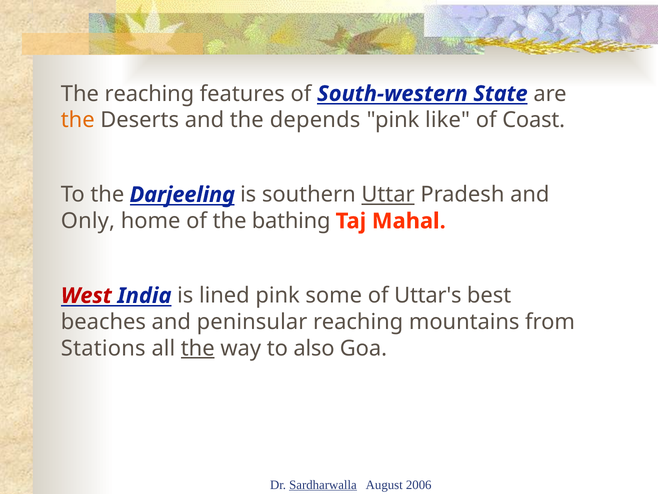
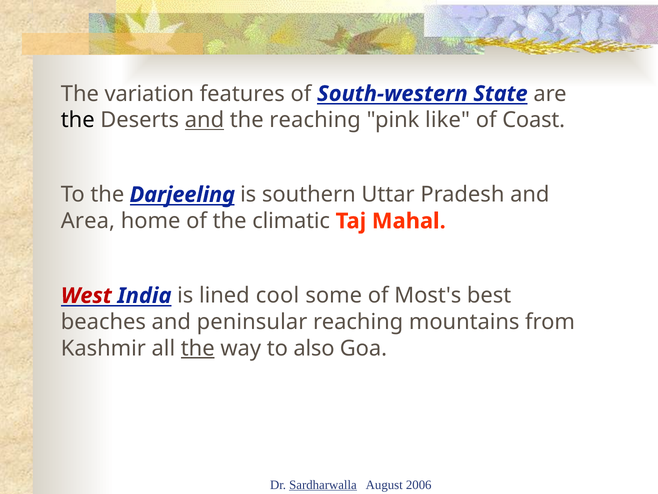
The reaching: reaching -> variation (149, 94)
the colour: orange -> black (78, 120)
and underline: none -> present (204, 120)
the depends: depends -> reaching (315, 120)
Uttar underline: present -> none (388, 195)
Only: Only -> Area (88, 221)
bathing: bathing -> climatic (291, 221)
lined pink: pink -> cool (278, 295)
Uttar's: Uttar's -> Most's (428, 295)
Stations: Stations -> Kashmir (103, 348)
